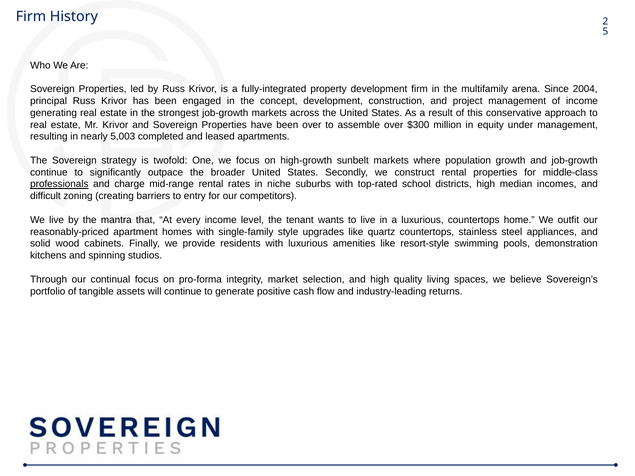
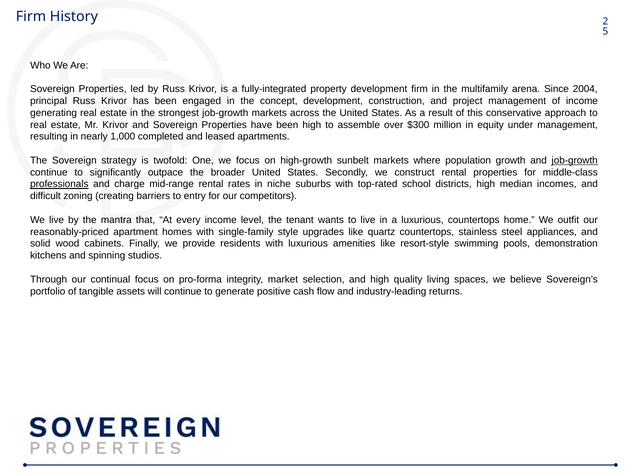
been over: over -> high (312, 125)
5,003: 5,003 -> 1,000 (123, 137)
job-growth underline: none -> present (575, 161)
